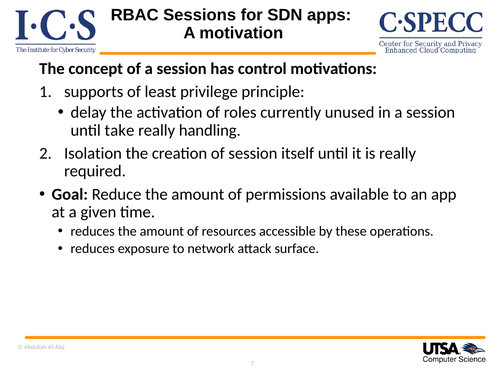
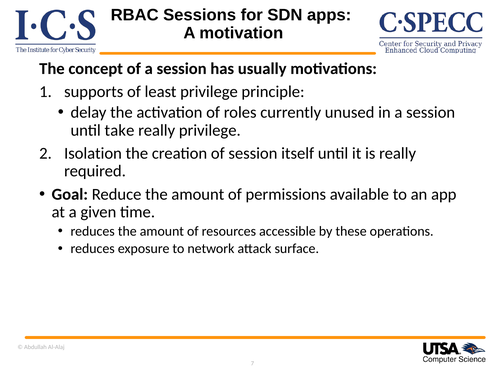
control: control -> usually (262, 69)
really handling: handling -> privilege (210, 130)
